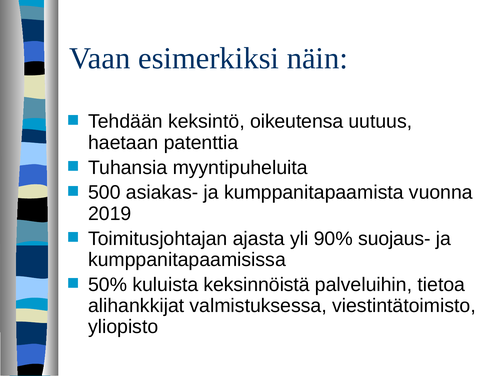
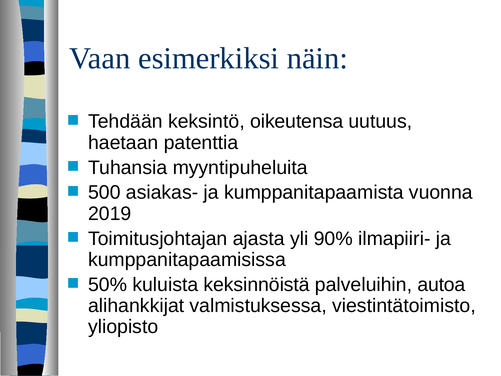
suojaus-: suojaus- -> ilmapiiri- (394, 238)
tietoa: tietoa -> autoa (441, 284)
